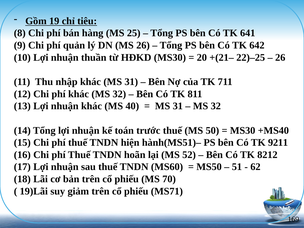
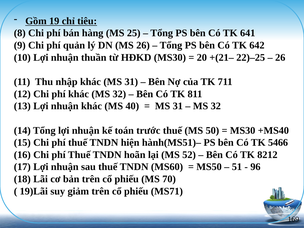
9211: 9211 -> 5466 (278, 143)
62: 62 -> 96 (255, 167)
